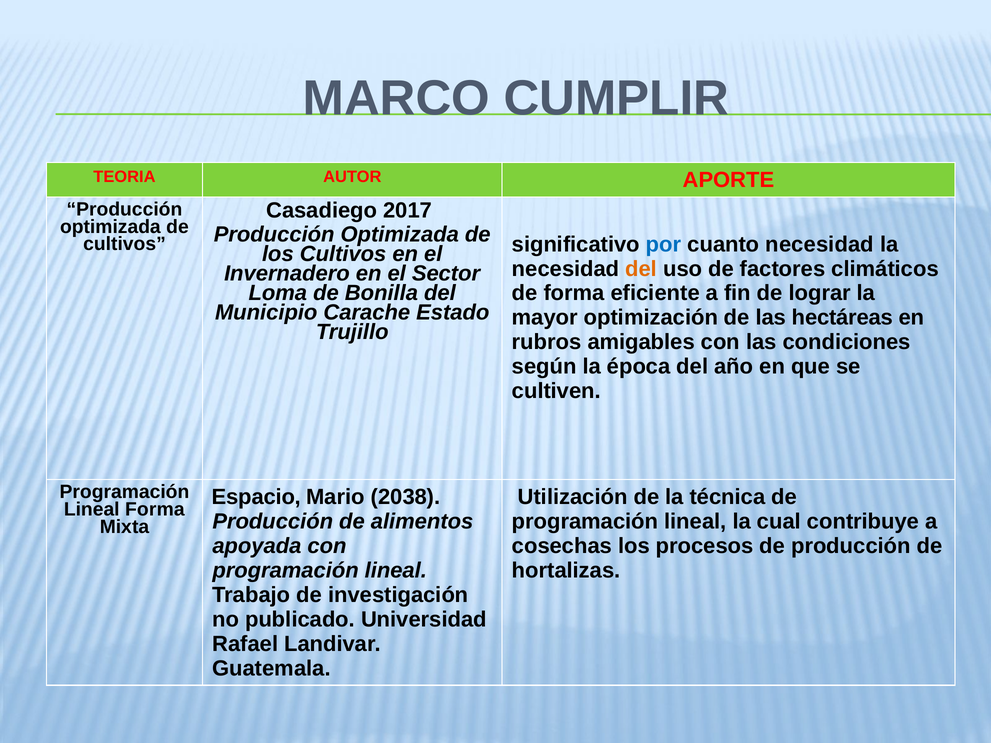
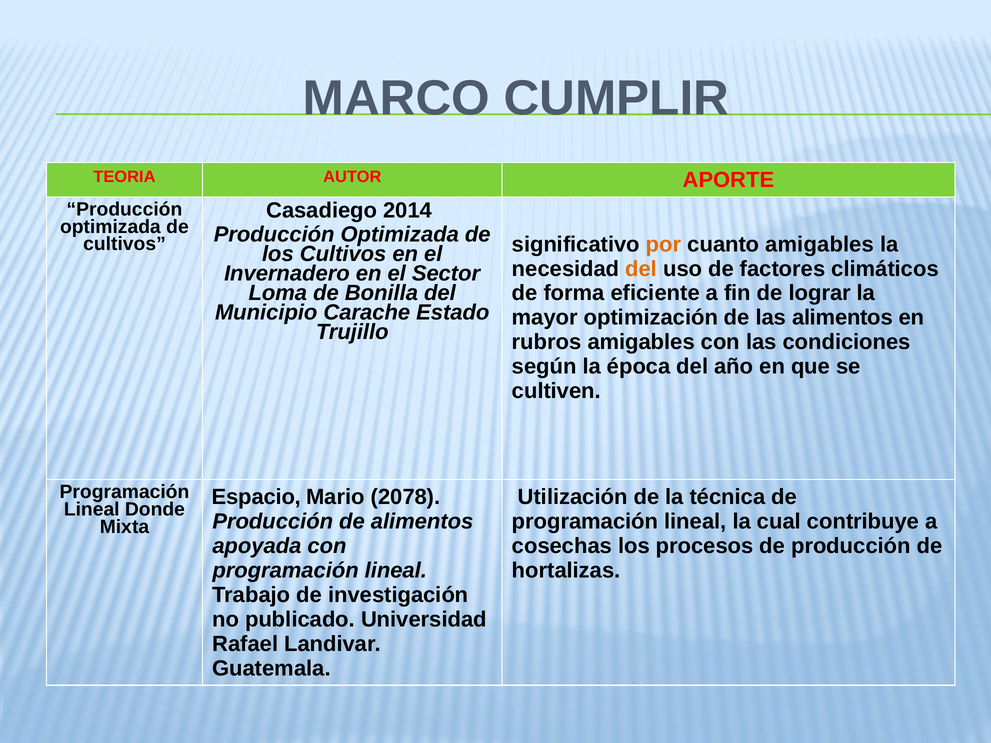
2017: 2017 -> 2014 (408, 210)
por colour: blue -> orange (664, 244)
cuanto necesidad: necesidad -> amigables (820, 244)
las hectáreas: hectáreas -> alimentos (842, 318)
2038: 2038 -> 2078 (406, 497)
Lineal Forma: Forma -> Donde (155, 510)
